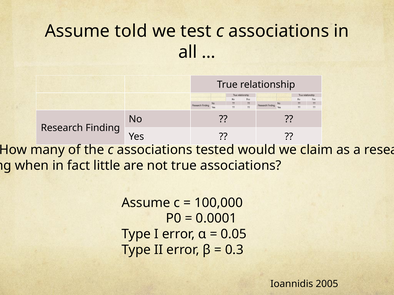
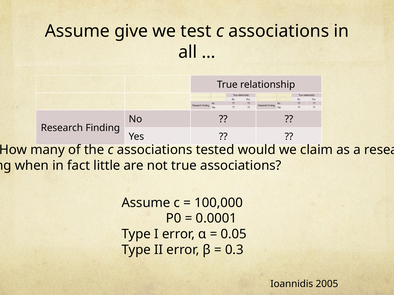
told: told -> give (131, 31)
